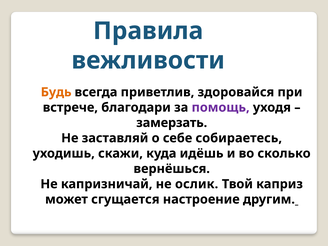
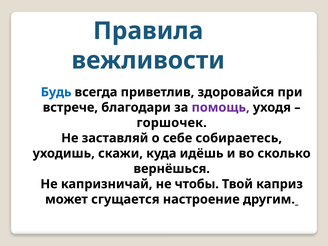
Будь colour: orange -> blue (56, 92)
замерзать: замерзать -> горшочек (172, 123)
ослик: ослик -> чтобы (197, 184)
